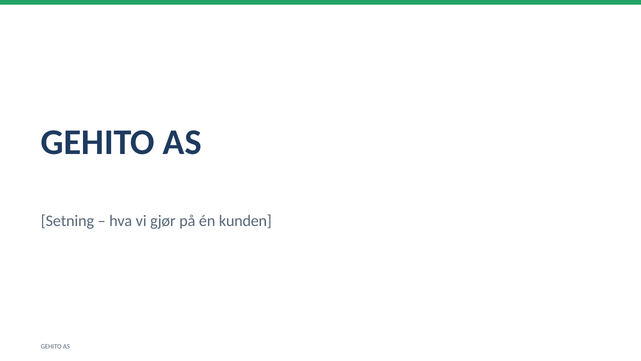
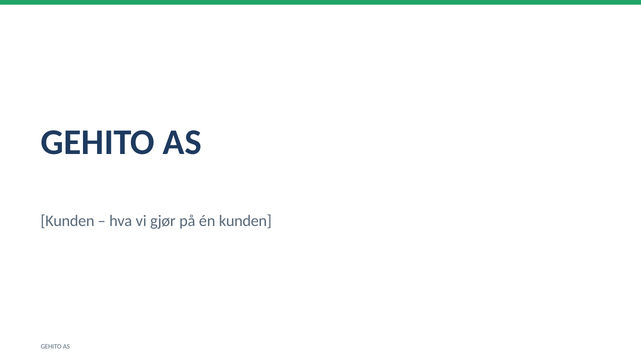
Setning: Setning -> Kunden (68, 221)
